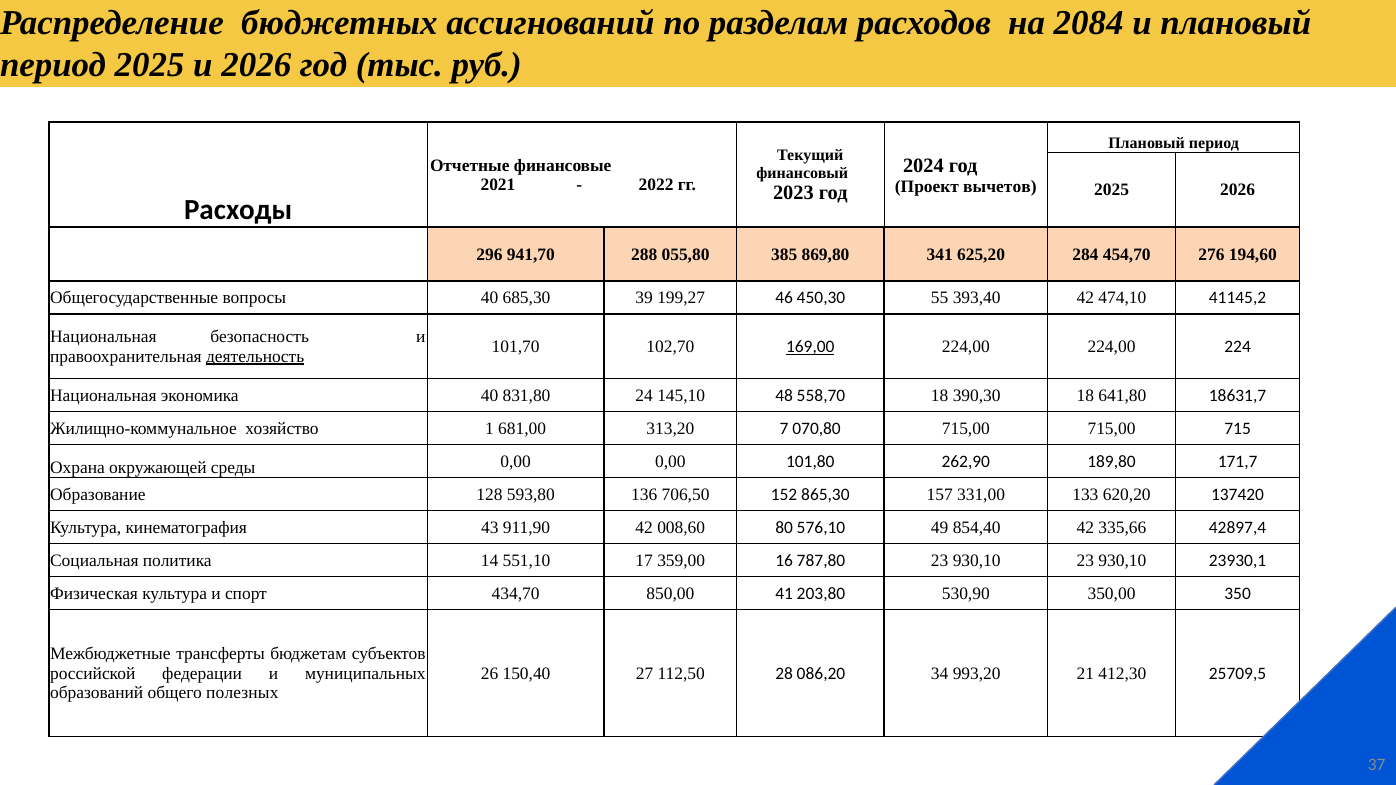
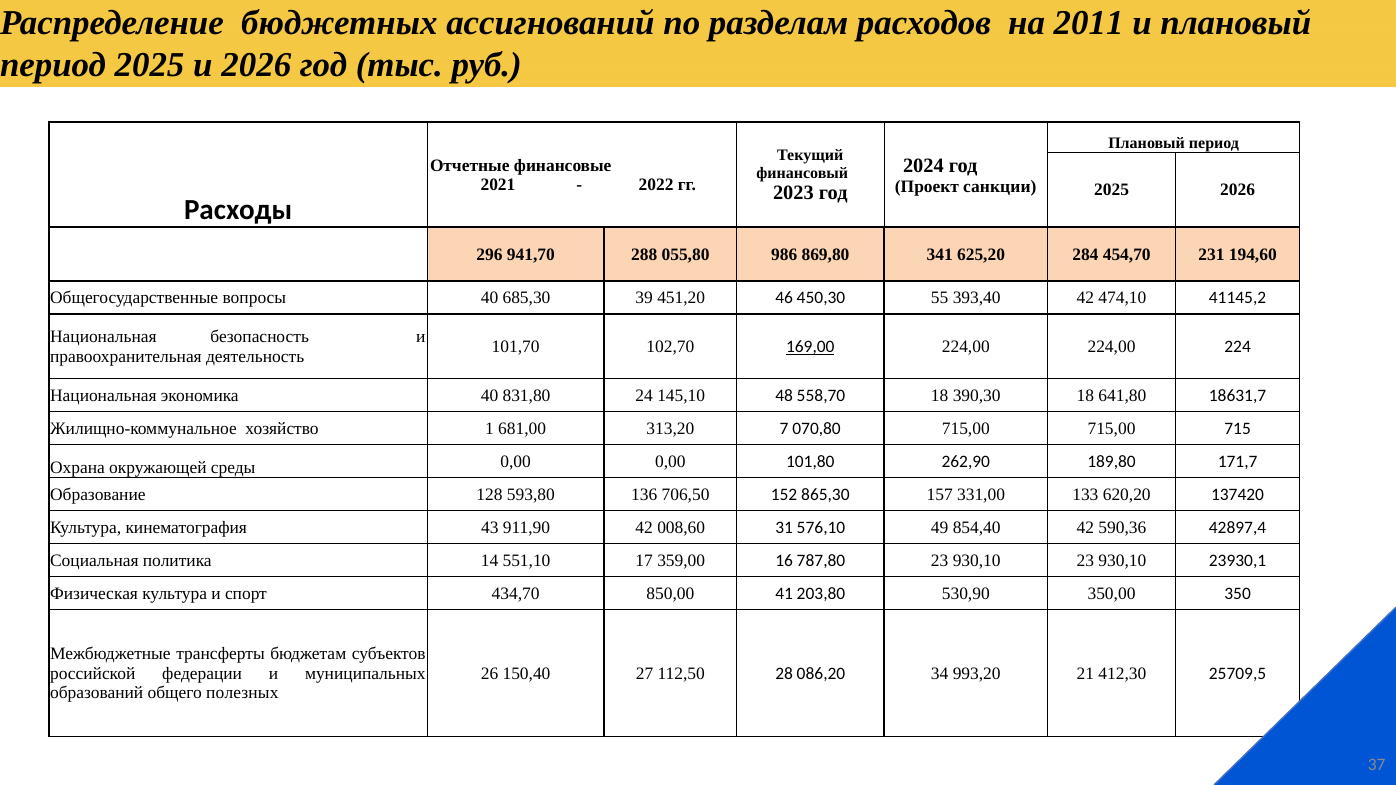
2084: 2084 -> 2011 (1089, 23)
вычетов: вычетов -> санкции (1000, 186)
385: 385 -> 986 (784, 255)
276: 276 -> 231 (1211, 255)
199,27: 199,27 -> 451,20 (681, 298)
деятельность underline: present -> none (255, 357)
80: 80 -> 31 (784, 528)
335,66: 335,66 -> 590,36 (1122, 528)
